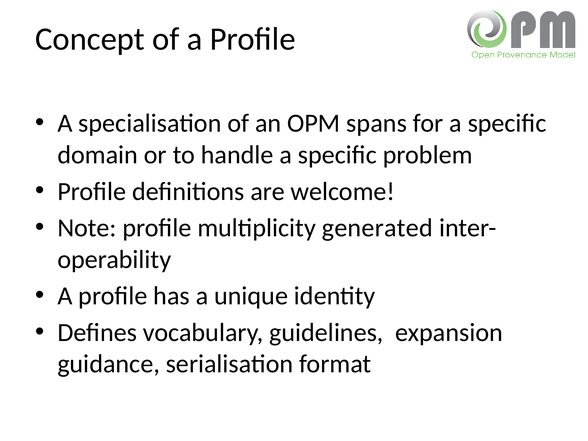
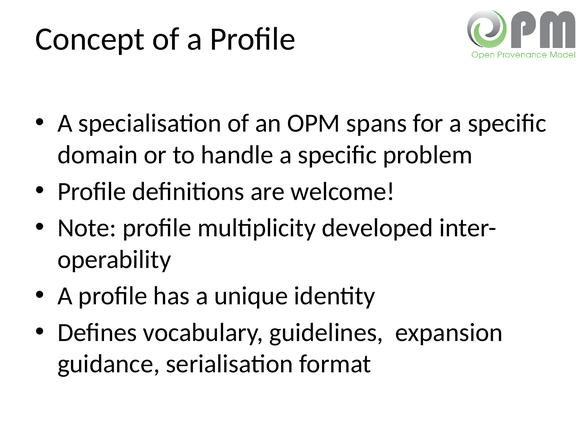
generated: generated -> developed (377, 228)
